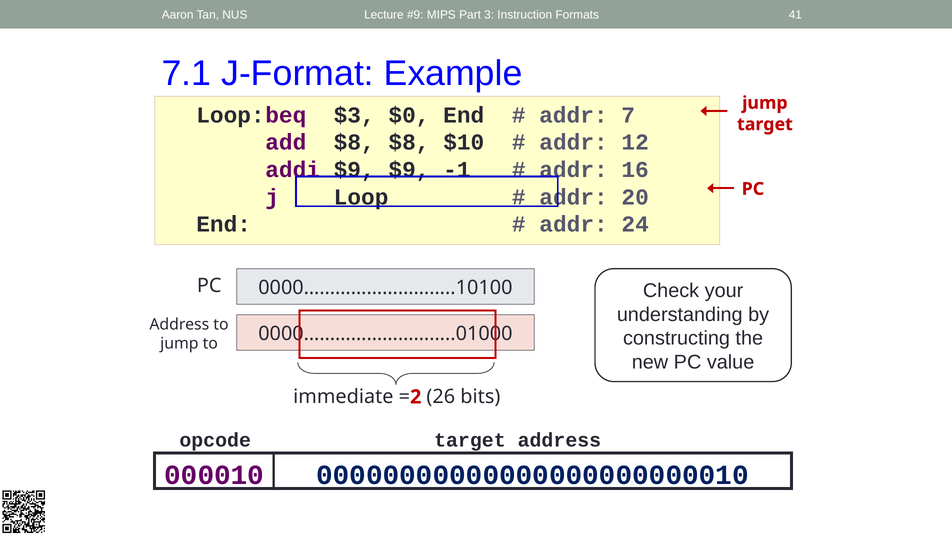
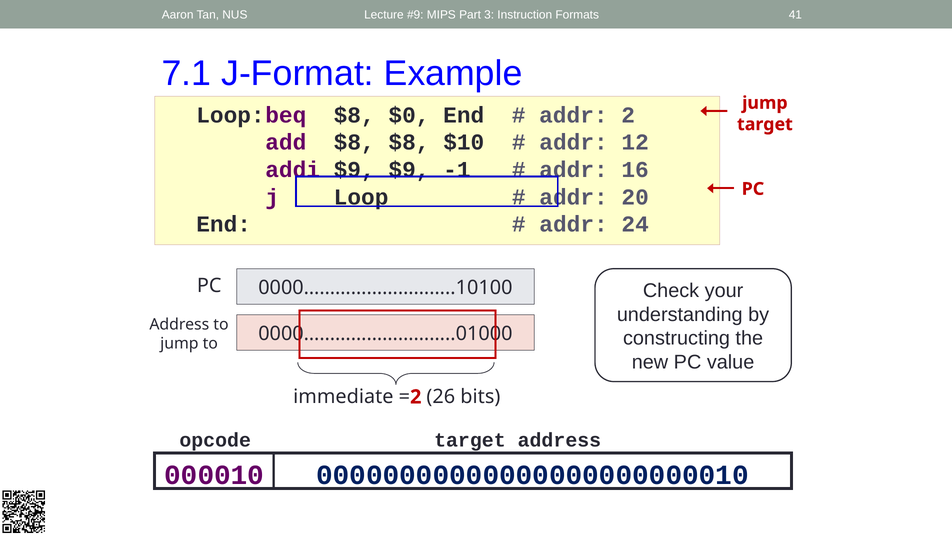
$3: $3 -> $8 (354, 115)
addr 7: 7 -> 2 (628, 115)
